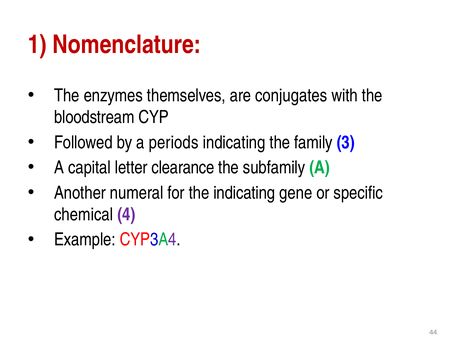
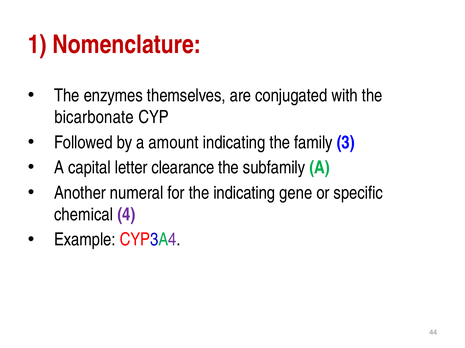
conjugates: conjugates -> conjugated (291, 96)
bloodstream: bloodstream -> bicarbonate (94, 117)
periods: periods -> amount (174, 143)
